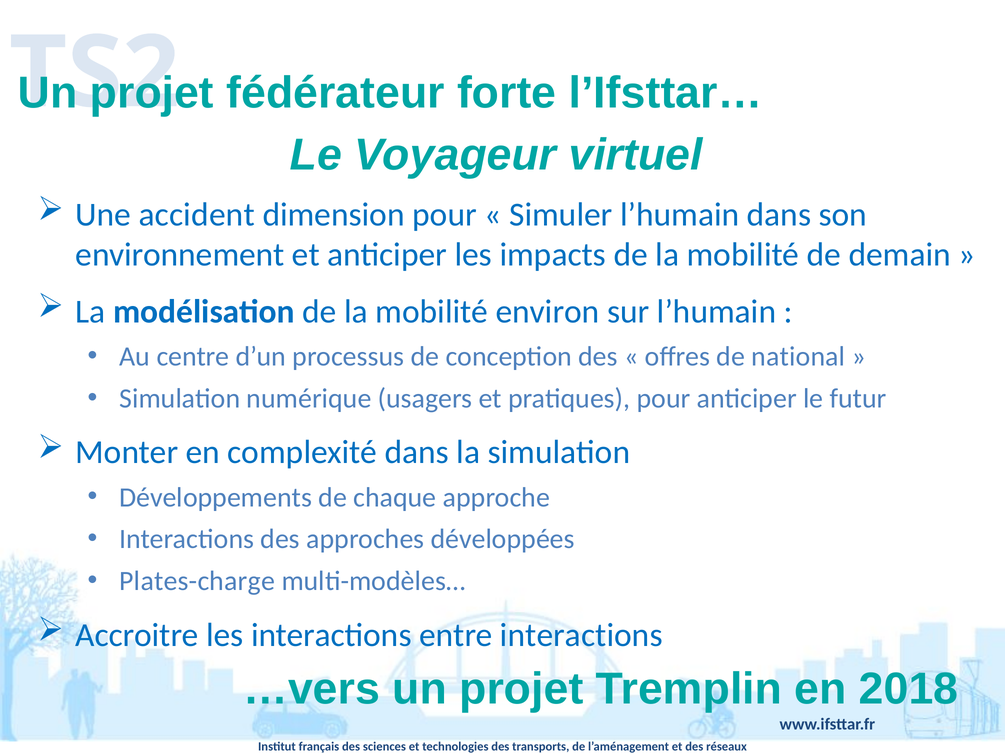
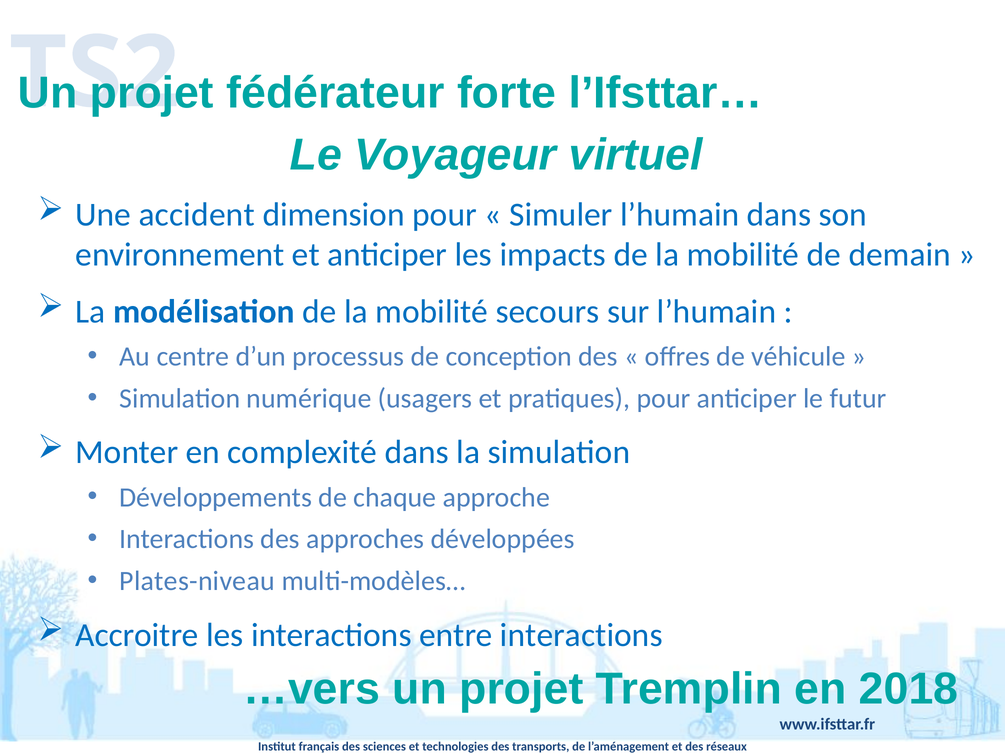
environ: environ -> secours (547, 312)
national: national -> véhicule (798, 356)
Plates-charge: Plates-charge -> Plates-niveau (197, 581)
